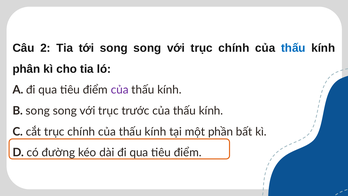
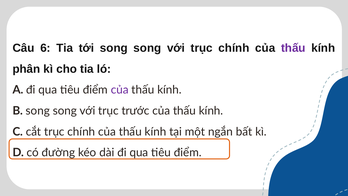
2: 2 -> 6 (45, 48)
thấu colour: blue -> purple (293, 48)
phần: phần -> ngắn (221, 132)
